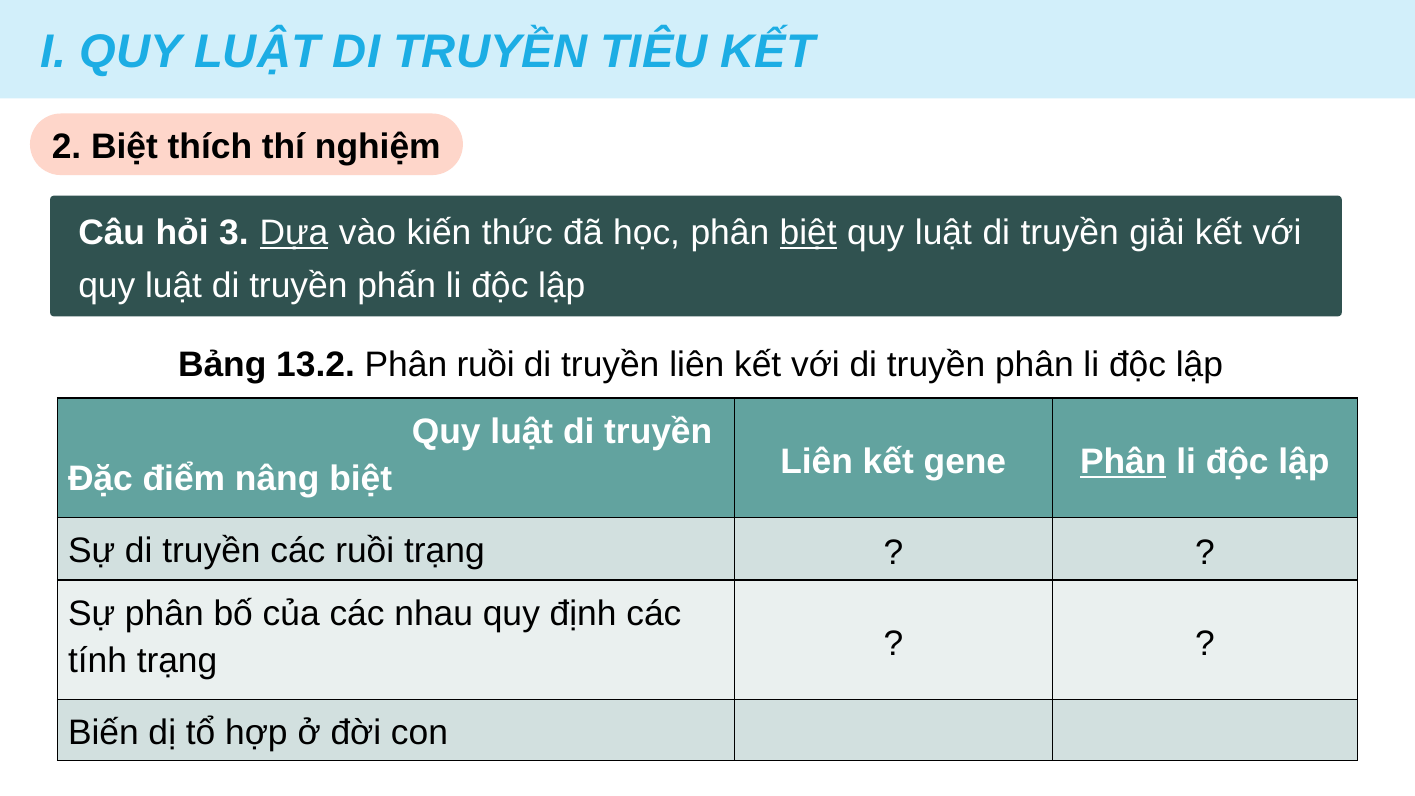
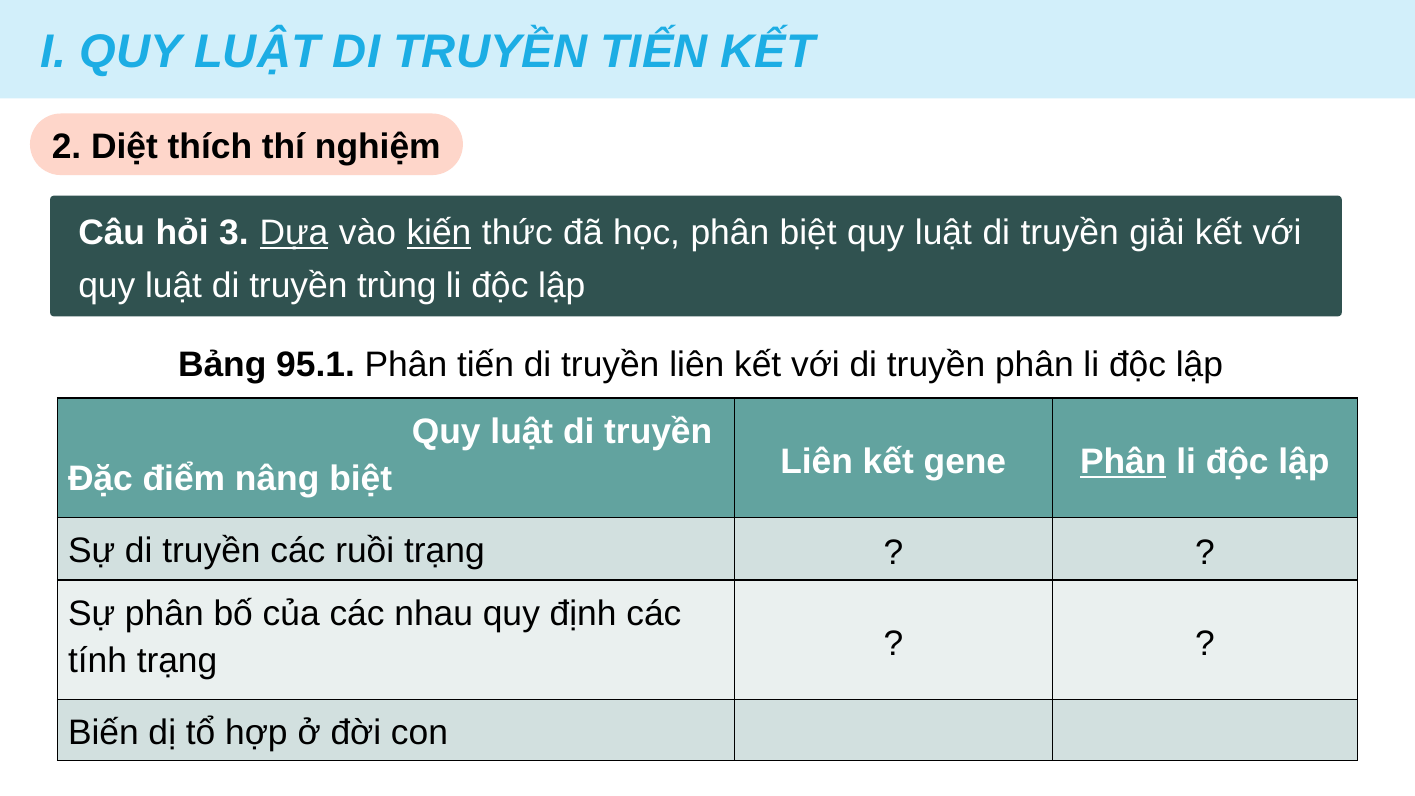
TRUYỀN TIÊU: TIÊU -> TIẾN (654, 52)
2 Biệt: Biệt -> Diệt (124, 147)
kiến underline: none -> present (439, 233)
biệt underline: present -> none (808, 233)
phấn: phấn -> trùng (397, 286)
13.2: 13.2 -> 95.1 (316, 364)
Phân ruồi: ruồi -> tiến (486, 364)
